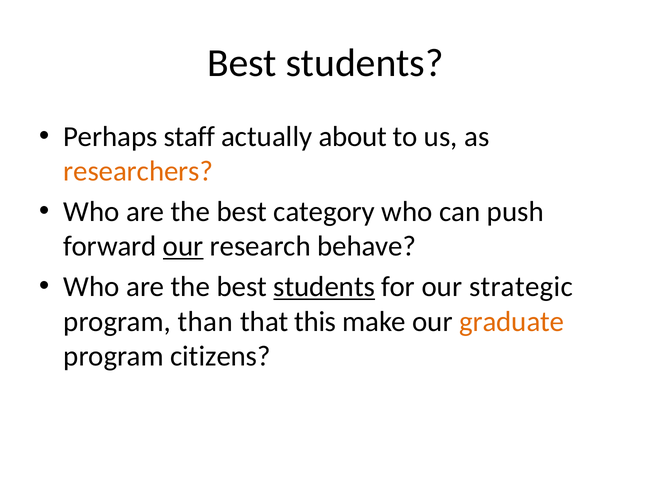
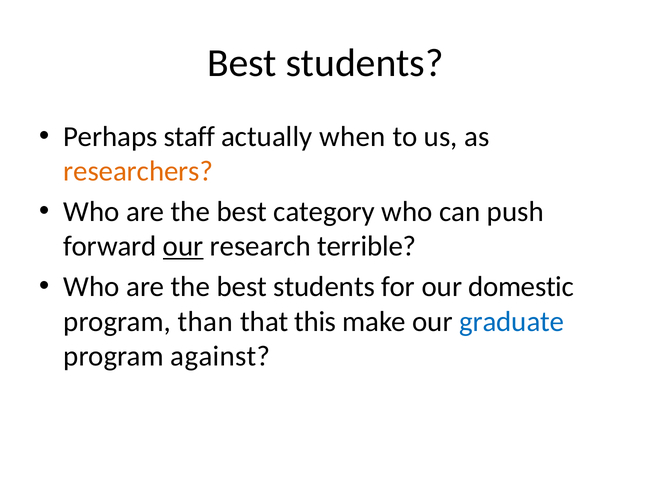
about: about -> when (352, 137)
behave: behave -> terrible (367, 247)
students underline: present -> none (324, 287)
strategic: strategic -> domestic (521, 287)
graduate colour: orange -> blue (512, 322)
citizens: citizens -> against (220, 357)
